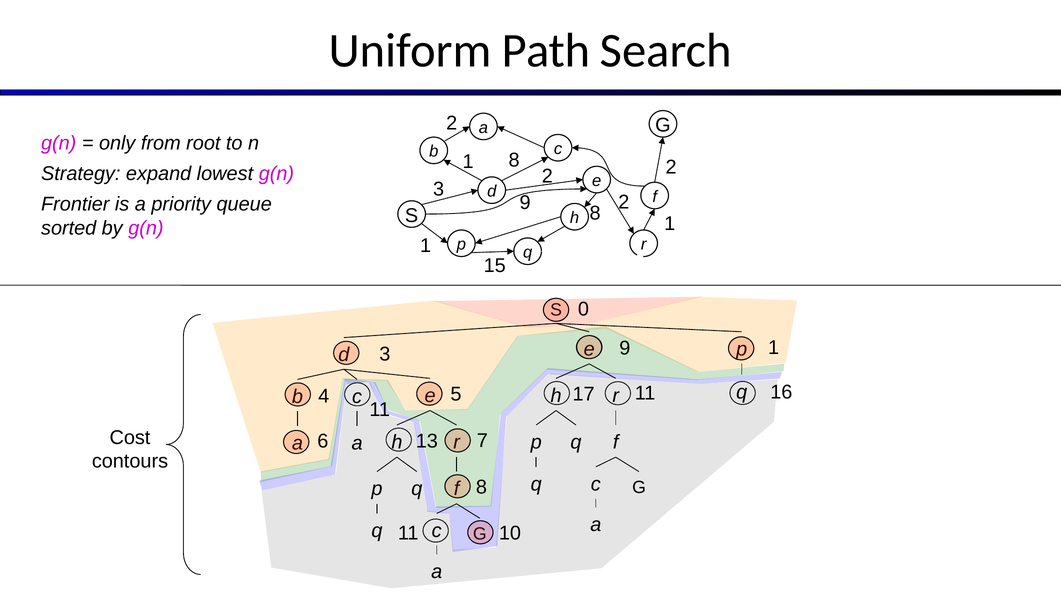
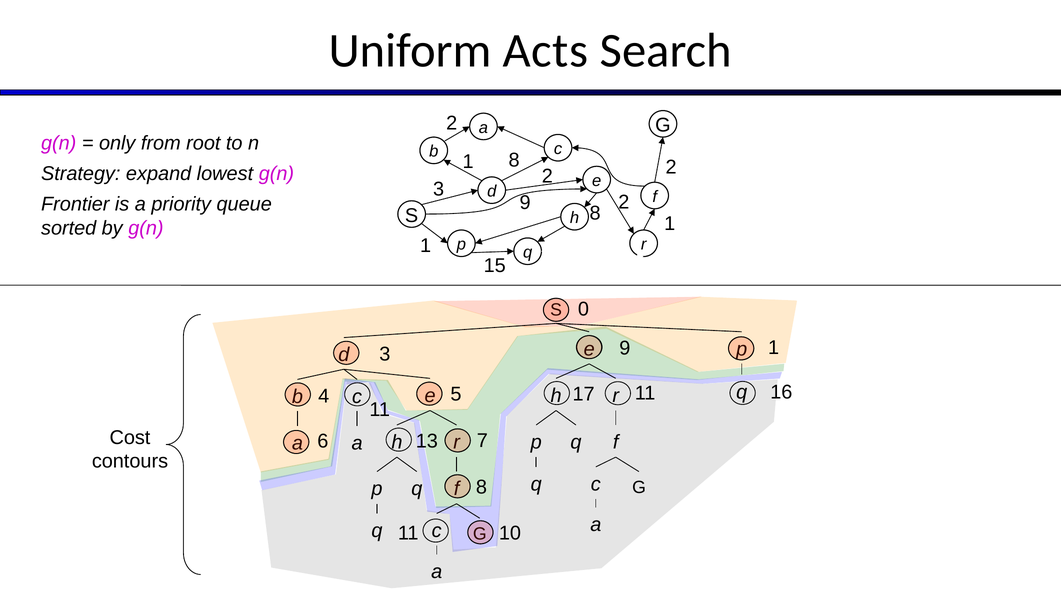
Path: Path -> Acts (545, 51)
